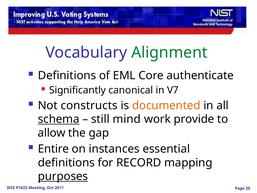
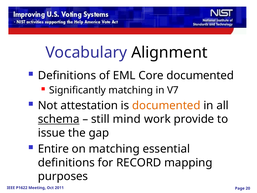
Alignment colour: green -> black (169, 52)
Core authenticate: authenticate -> documented (200, 75)
Significantly canonical: canonical -> matching (131, 90)
constructs: constructs -> attestation (89, 105)
allow: allow -> issue (52, 133)
on instances: instances -> matching (114, 149)
purposes underline: present -> none (63, 176)
